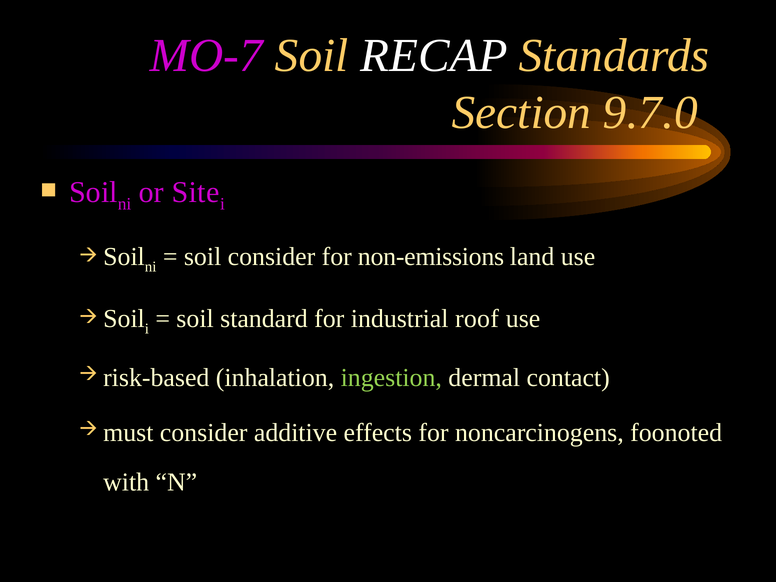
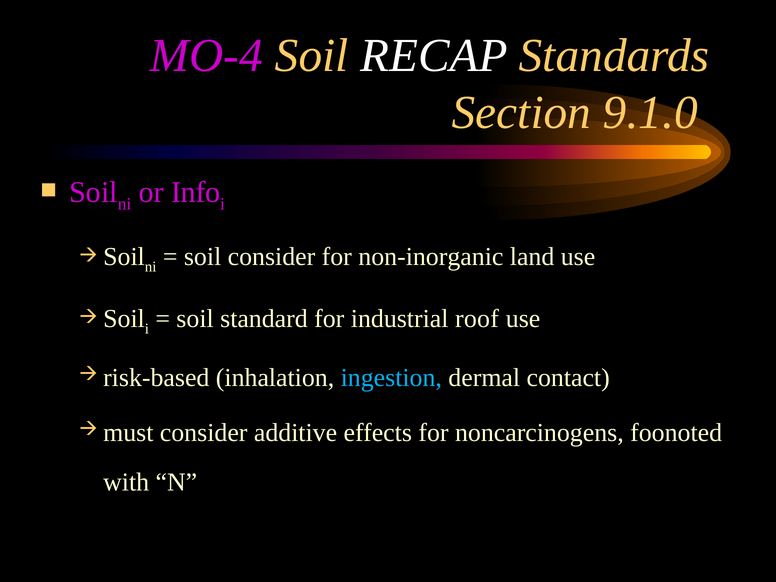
MO-7: MO-7 -> MO-4 (206, 56)
9.7.0: 9.7.0 -> 9.1.0 (650, 113)
Site: Site -> Info (196, 192)
non-emissions: non-emissions -> non-inorganic (431, 257)
ingestion colour: light green -> light blue (391, 378)
